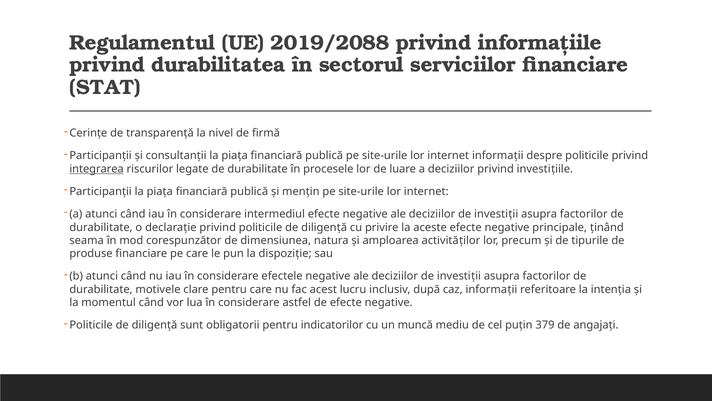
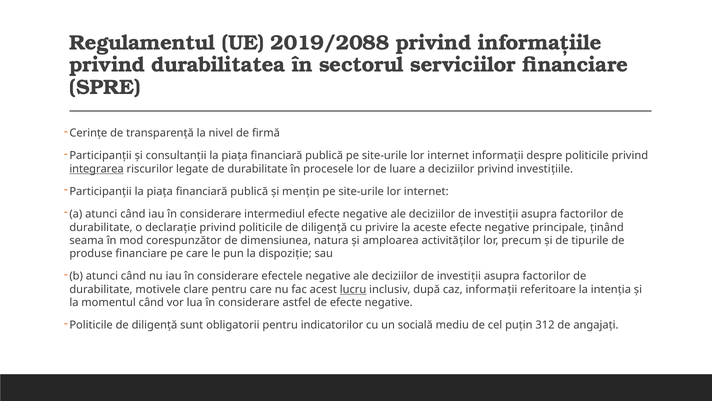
STAT: STAT -> SPRE (105, 87)
lucru underline: none -> present (353, 289)
muncă: muncă -> socială (415, 325)
379: 379 -> 312 (545, 325)
